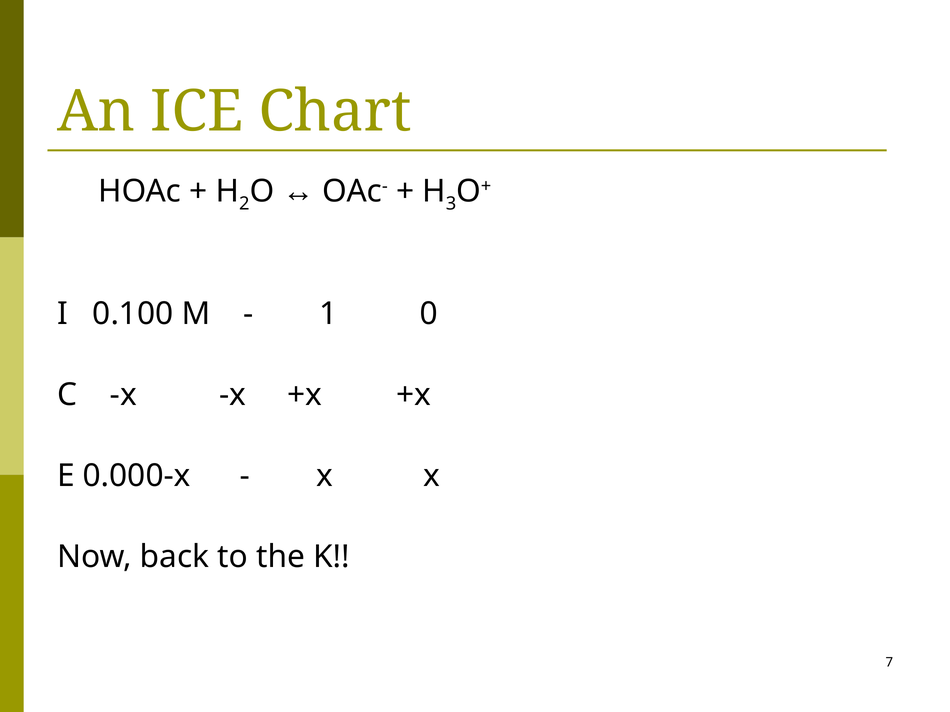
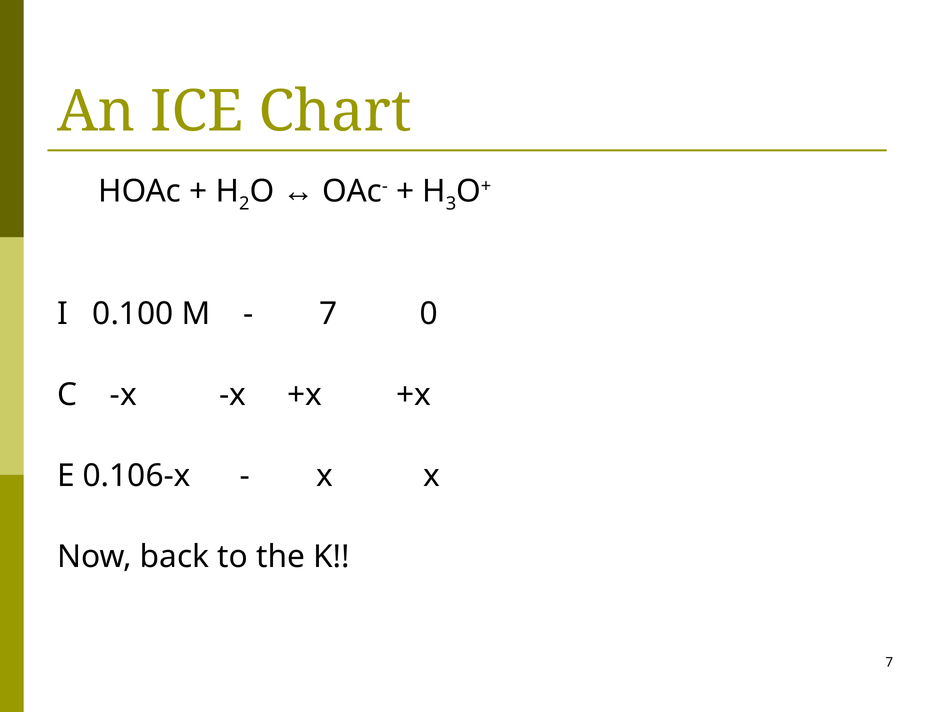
1: 1 -> 7 (328, 314)
0.000-x: 0.000-x -> 0.106-x (137, 476)
